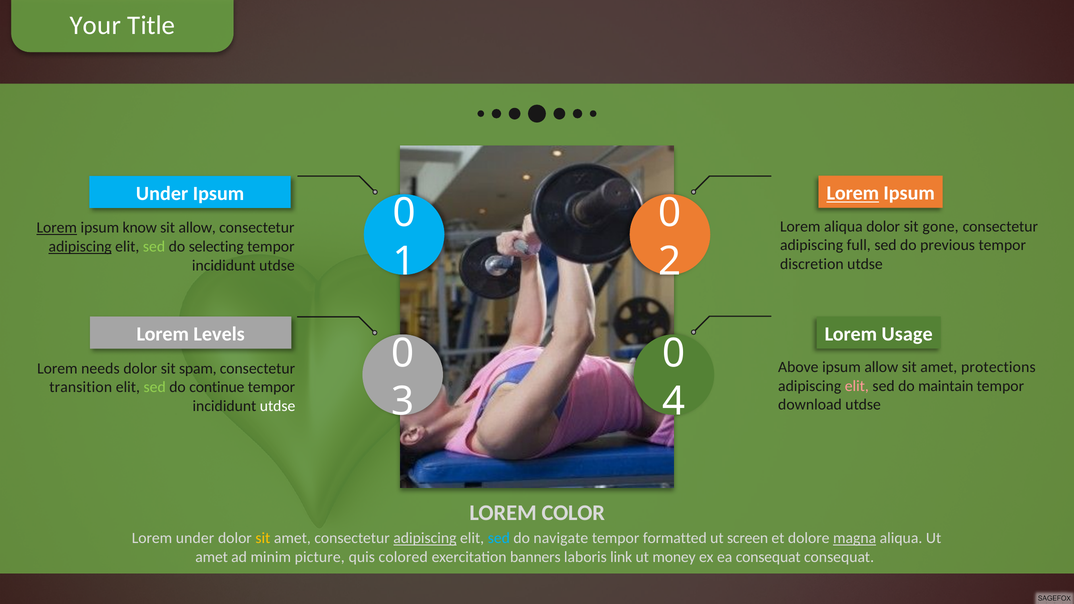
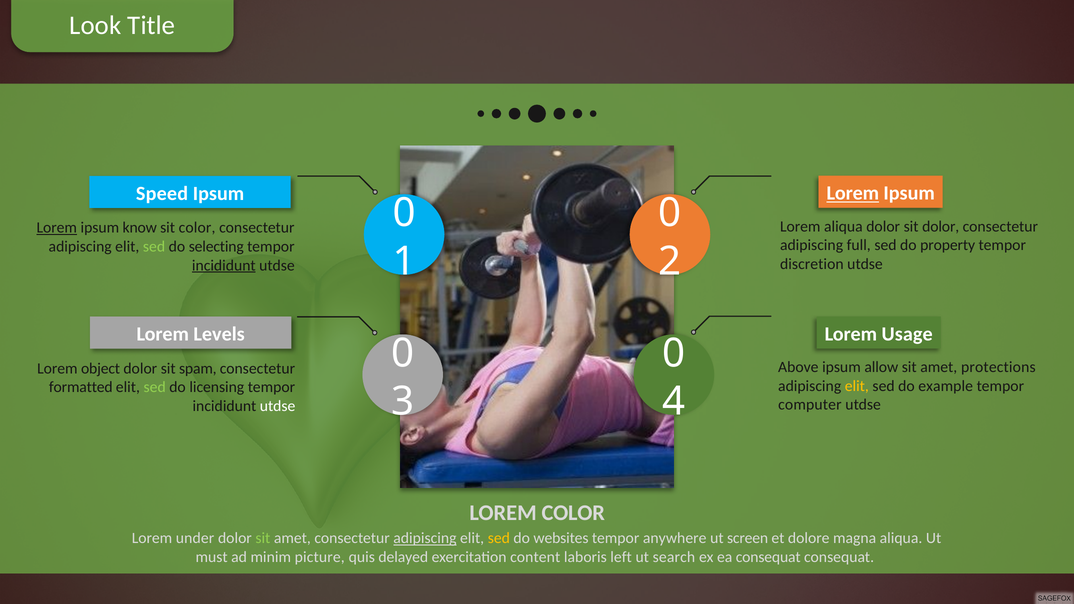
Your: Your -> Look (95, 25)
Under: Under -> Speed (162, 193)
sit gone: gone -> dolor (941, 227)
sit allow: allow -> color (197, 228)
previous: previous -> property (948, 245)
adipiscing underline: present -> none (80, 247)
incididunt underline: none -> present (224, 265)
needs: needs -> object (101, 369)
elit colour: pink -> yellow (857, 386)
maintain: maintain -> example (946, 386)
transition: transition -> formatted (81, 387)
continue: continue -> licensing (217, 387)
download: download -> computer (810, 405)
sit colour: yellow -> light green (263, 538)
sed colour: light blue -> yellow (499, 538)
navigate: navigate -> websites (561, 538)
formatted: formatted -> anywhere (675, 538)
magna underline: present -> none (855, 538)
amet: amet -> must (212, 557)
colored: colored -> delayed (403, 557)
banners: banners -> content (535, 557)
link: link -> left (621, 557)
money: money -> search (674, 557)
